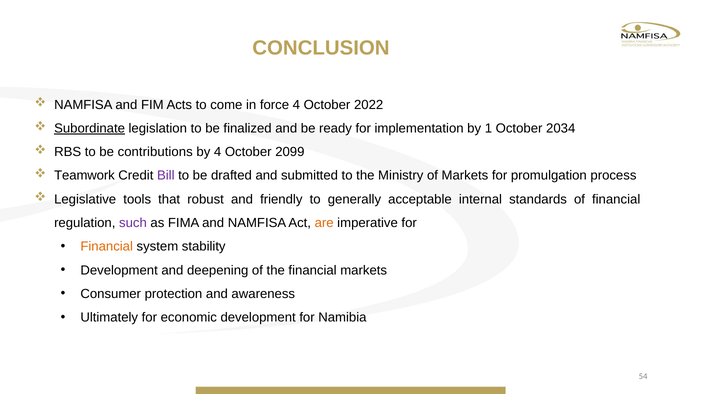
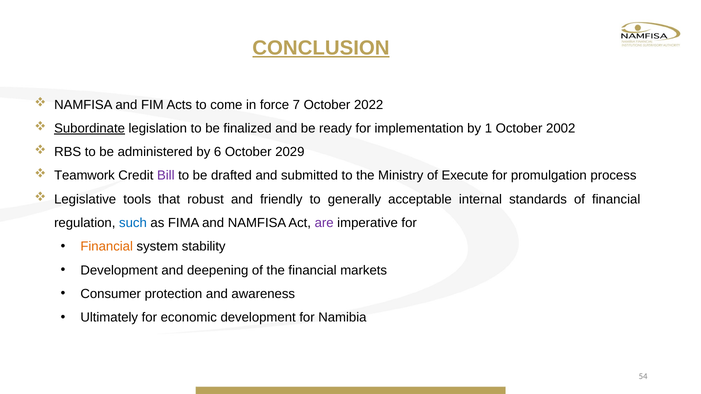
CONCLUSION underline: none -> present (321, 48)
force 4: 4 -> 7 (296, 105)
2034: 2034 -> 2002 (561, 128)
contributions: contributions -> administered (155, 152)
by 4: 4 -> 6 (218, 152)
2099: 2099 -> 2029 (290, 152)
of Markets: Markets -> Execute (465, 176)
such colour: purple -> blue (133, 223)
are colour: orange -> purple (324, 223)
